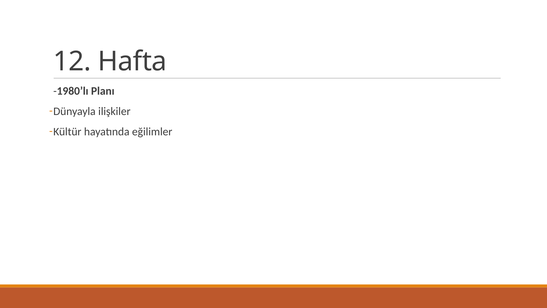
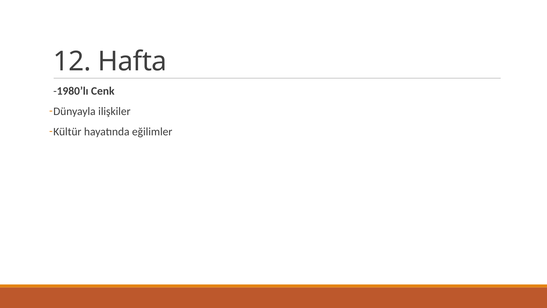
Planı: Planı -> Cenk (103, 91)
